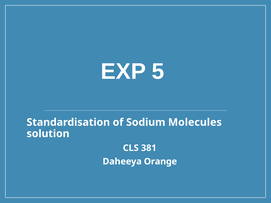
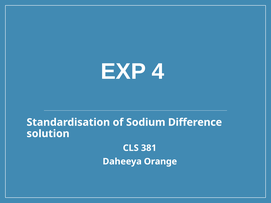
5: 5 -> 4 (158, 71)
Molecules: Molecules -> Difference (195, 122)
